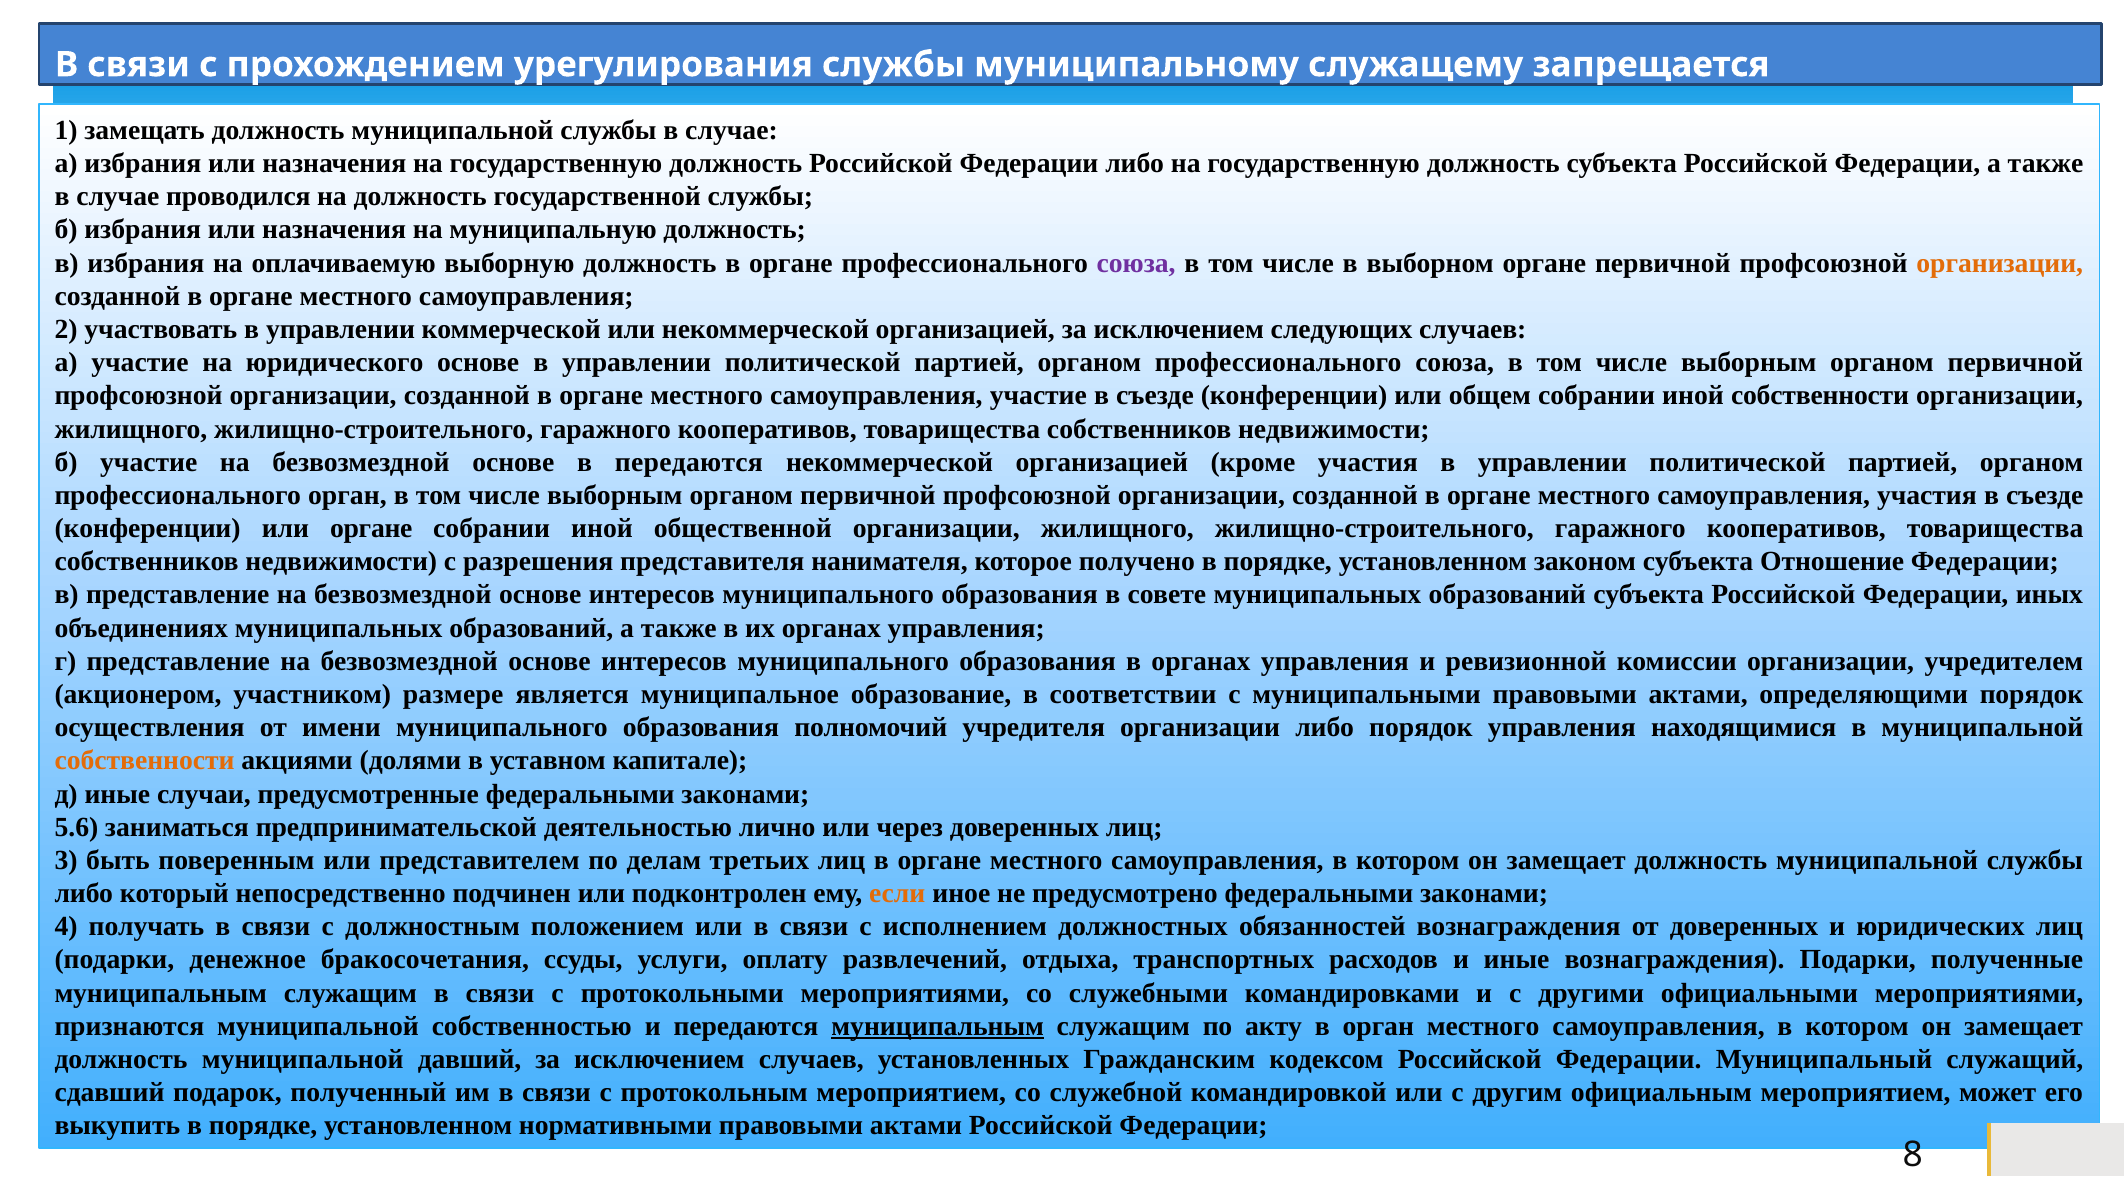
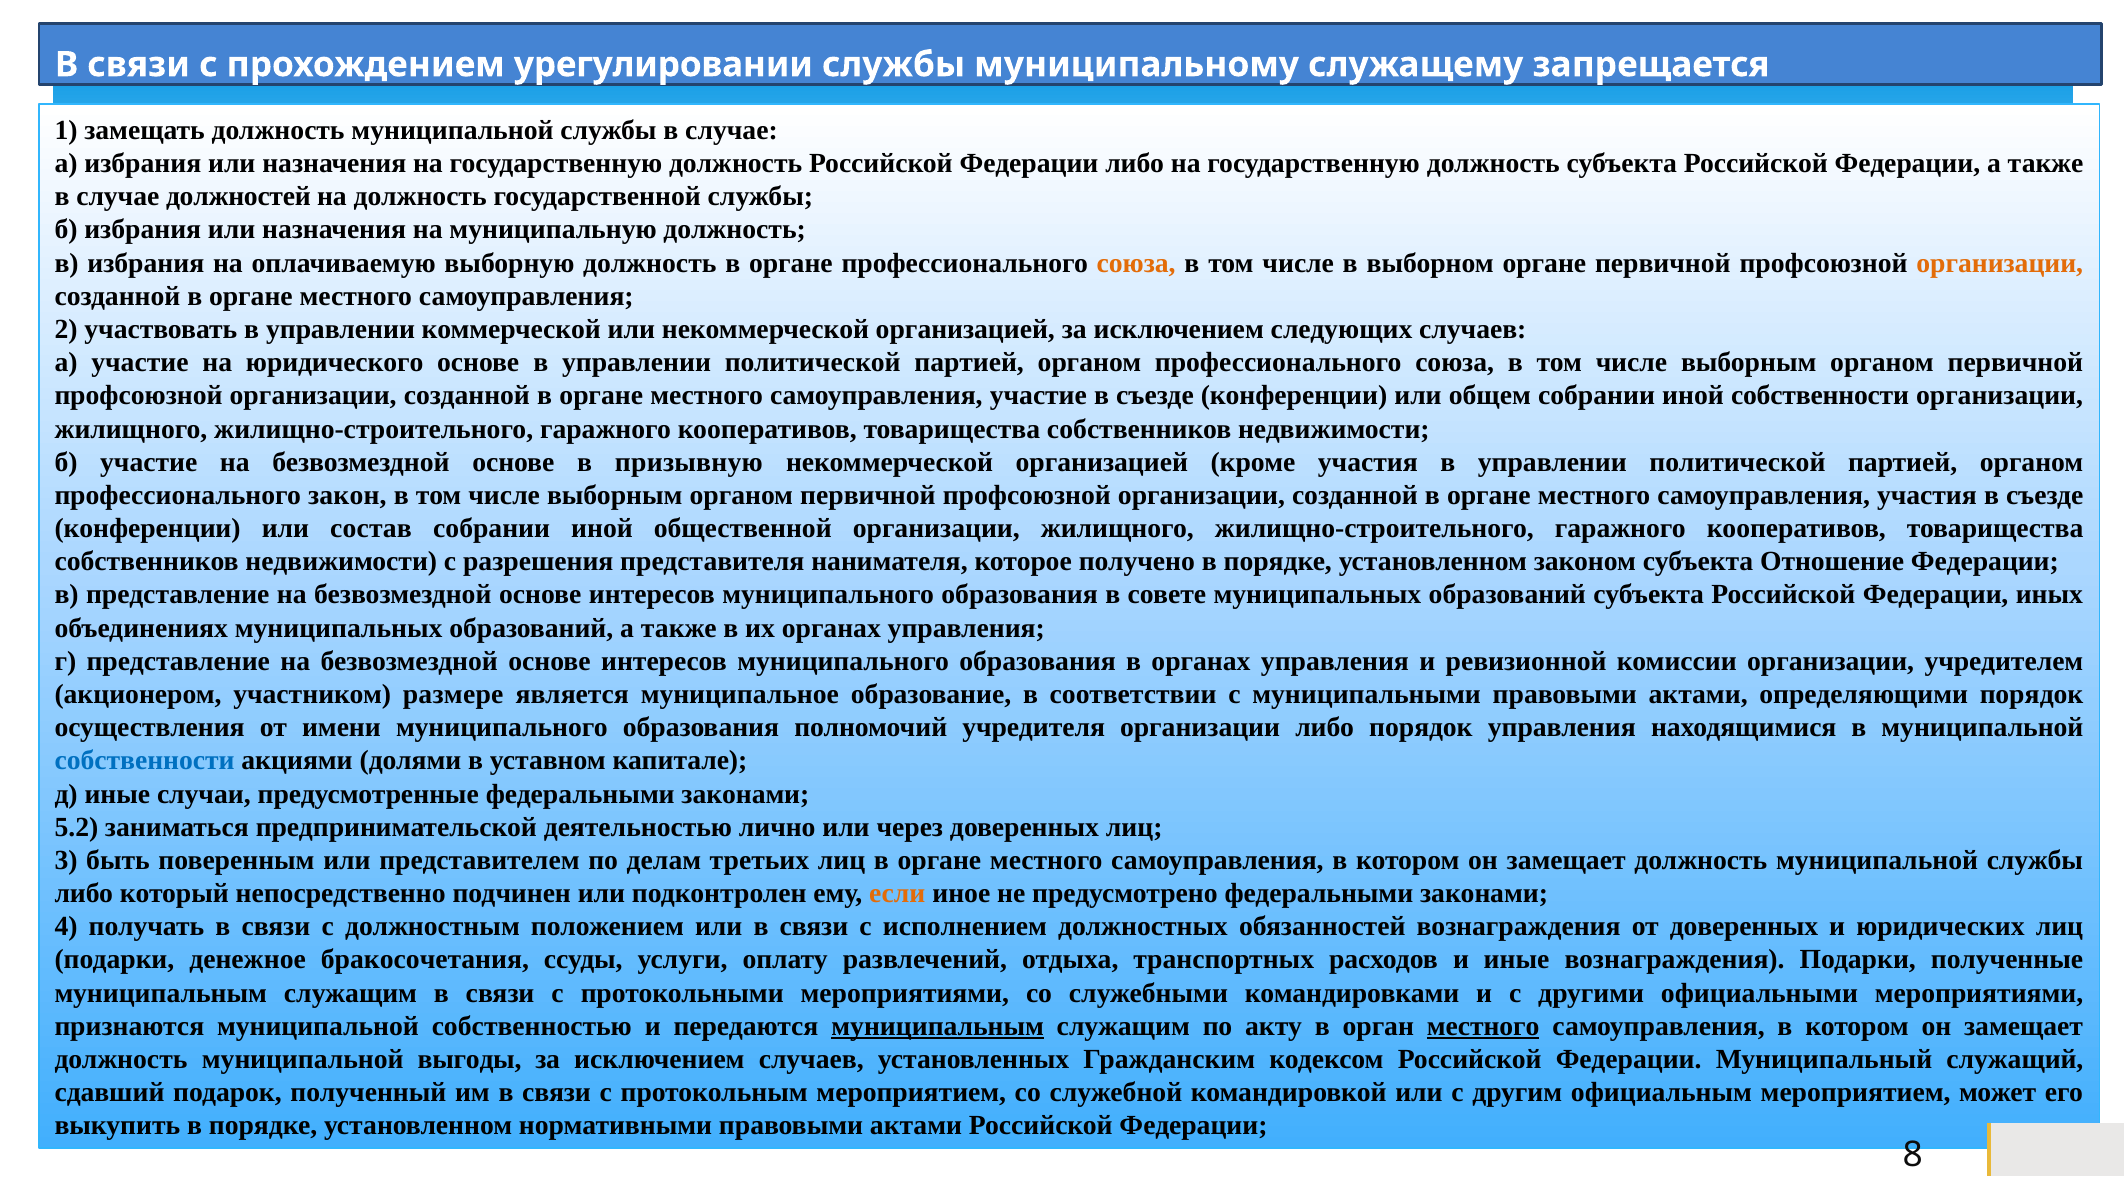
урегулирования: урегулирования -> урегулировании (663, 65)
проводился: проводился -> должностей (238, 197)
союза colour: purple -> orange (1136, 263)
в передаются: передаются -> призывную (689, 462)
профессионального орган: орган -> закон (347, 495)
или органе: органе -> состав (371, 528)
собственности colour: orange -> blue (145, 761)
5.6: 5.6 -> 5.2 (76, 827)
местного underline: none -> present (1483, 1026)
давший: давший -> выгоды (470, 1059)
